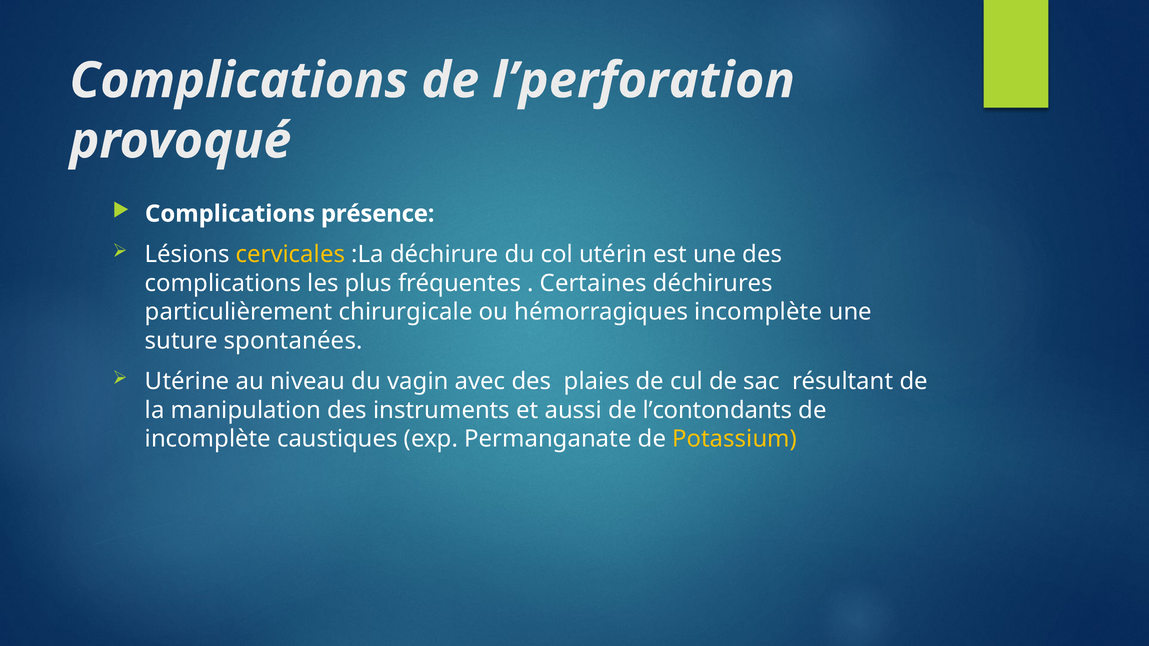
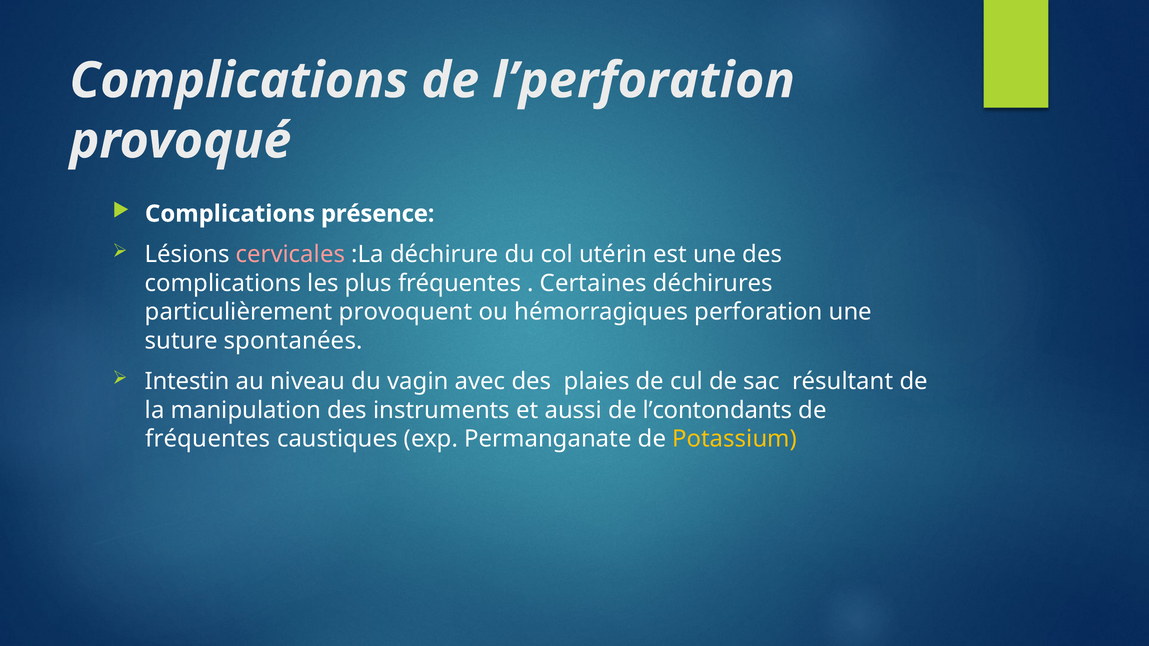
cervicales colour: yellow -> pink (290, 255)
chirurgicale: chirurgicale -> provoquent (406, 312)
hémorragiques incomplète: incomplète -> perforation (758, 312)
Utérine: Utérine -> Intestin (187, 382)
incomplète: incomplète -> fréquentes (208, 439)
